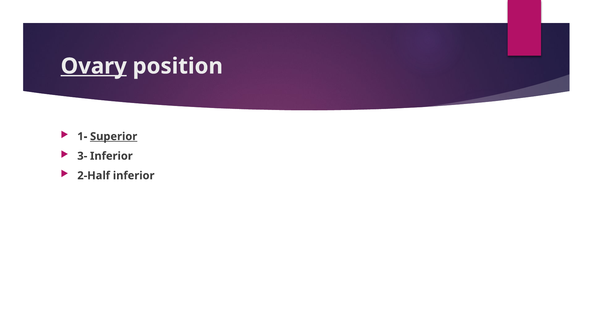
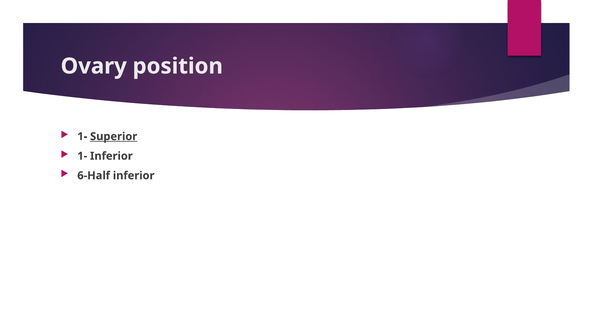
Ovary underline: present -> none (94, 66)
3-: 3- -> 1- (82, 156)
2-Half: 2-Half -> 6-Half (94, 175)
